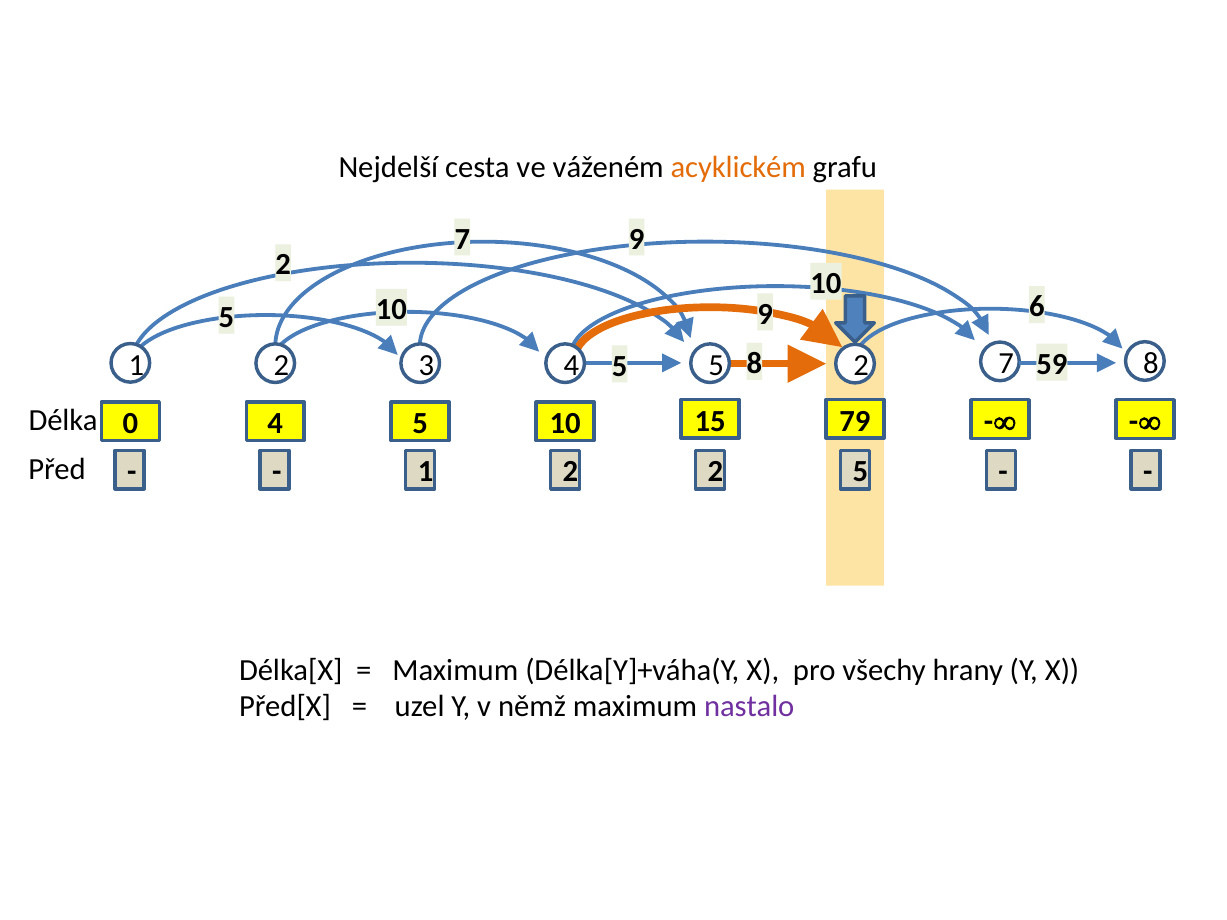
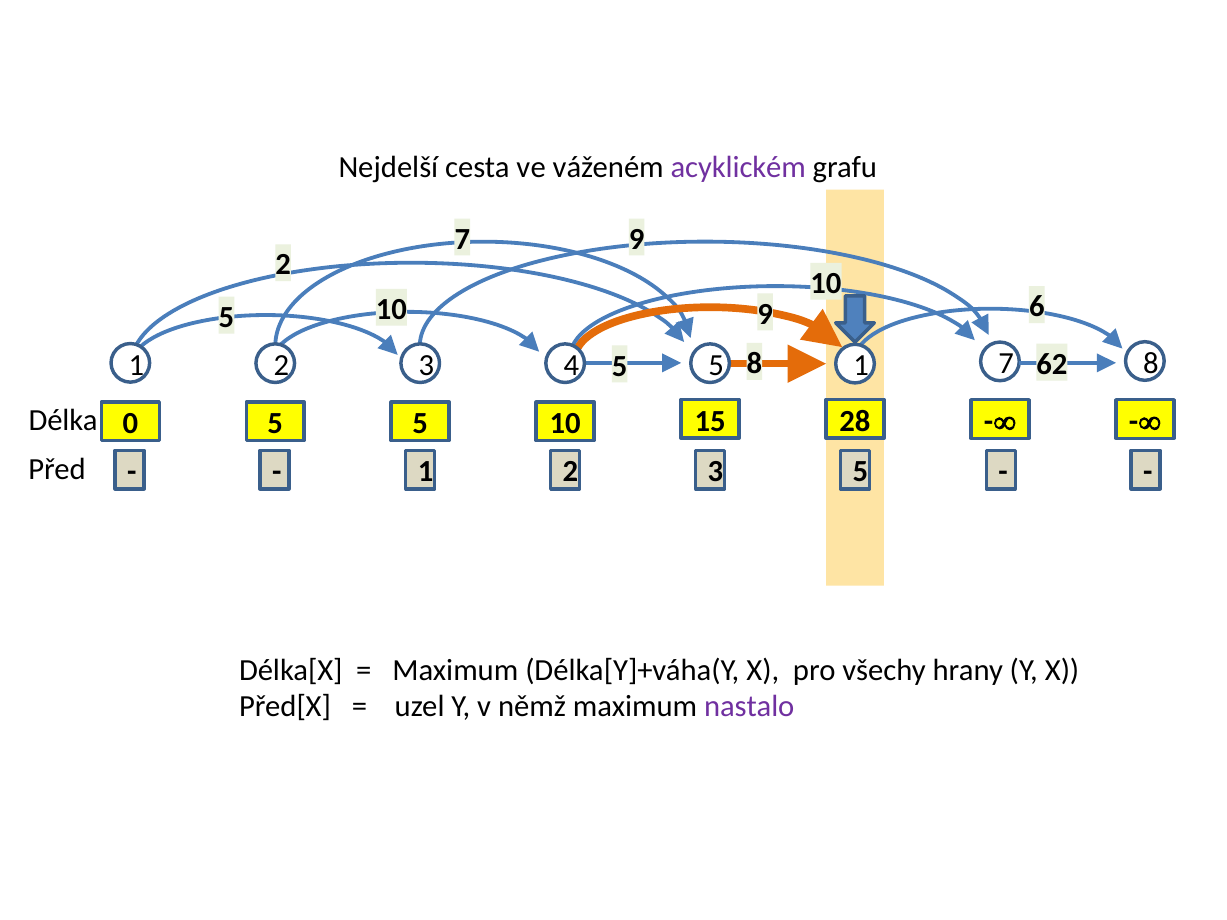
acyklickém colour: orange -> purple (738, 168)
5 2: 2 -> 1 (861, 366)
59: 59 -> 62 (1052, 364)
0 4: 4 -> 5 (275, 424)
79: 79 -> 28 (855, 421)
2: 2 -> 3 (715, 472)
